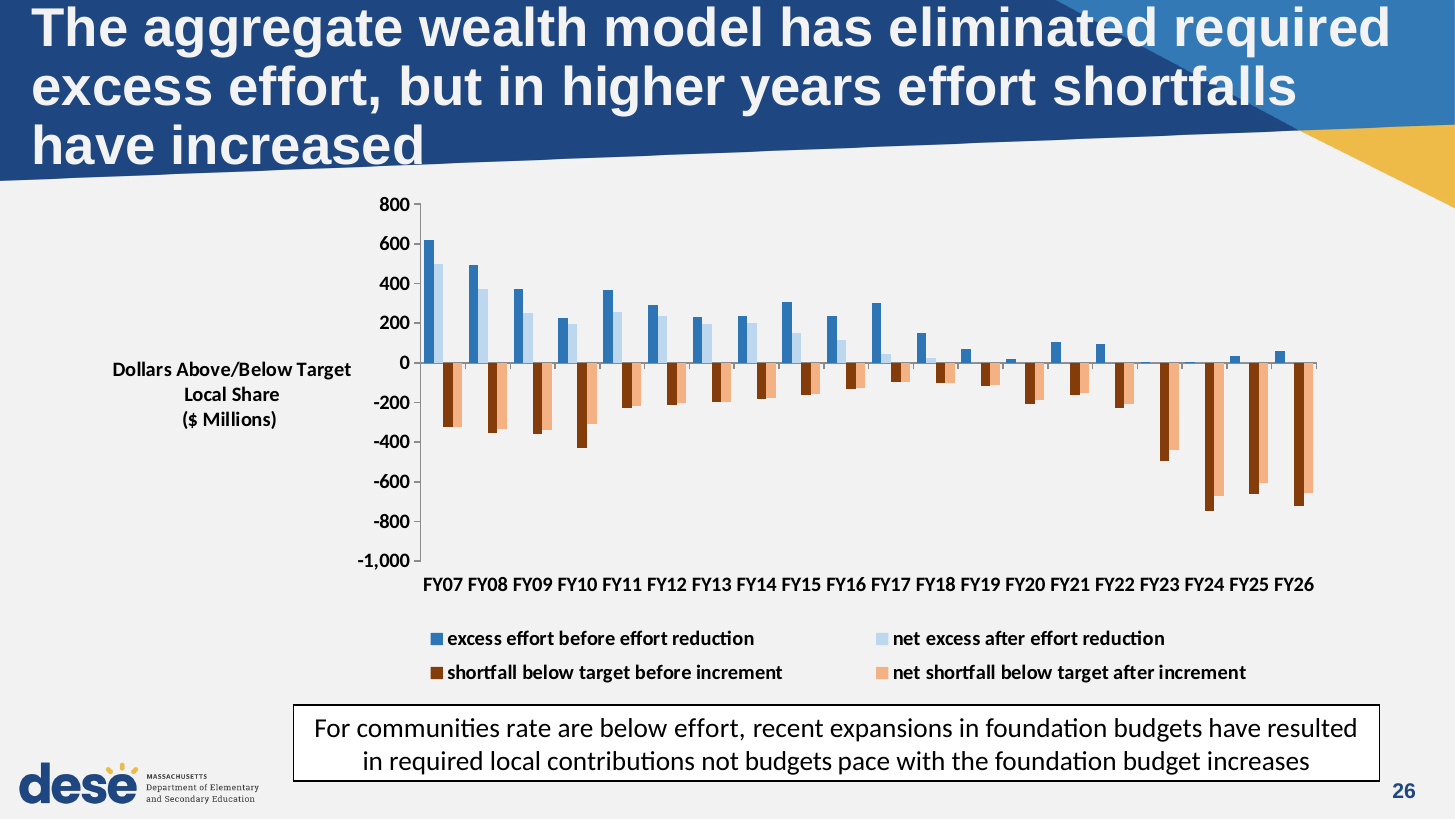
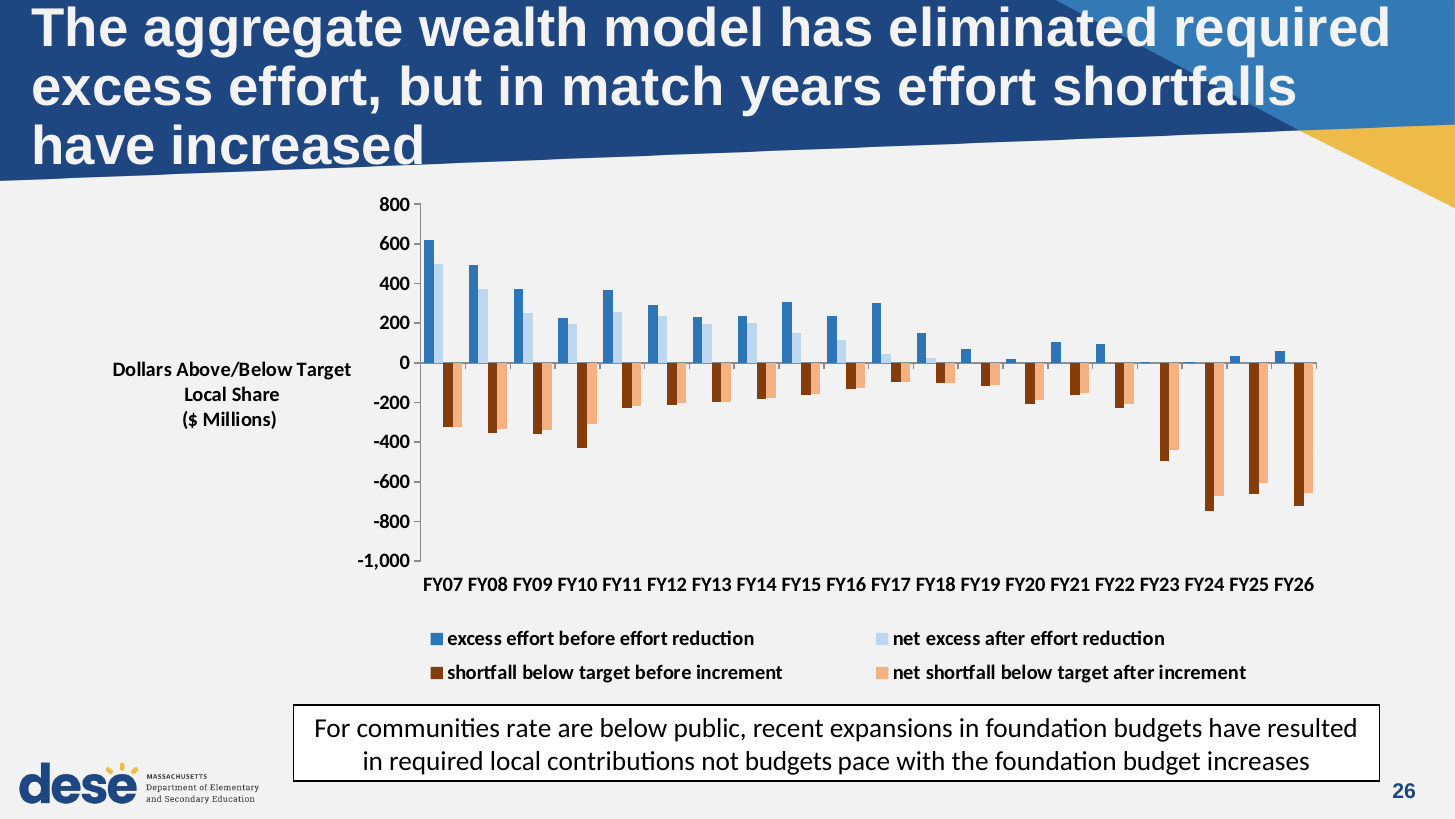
higher: higher -> match (643, 88)
below effort: effort -> public (710, 728)
